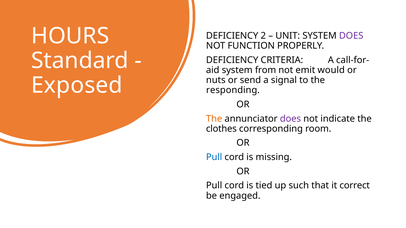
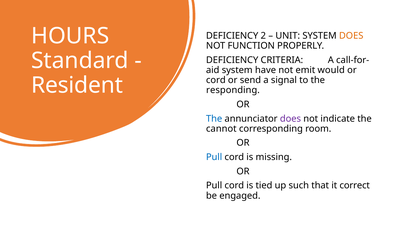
DOES colour: purple -> orange (351, 36)
from: from -> have (266, 70)
nuts: nuts -> cord (216, 80)
Exposed: Exposed -> Resident (77, 85)
The colour: orange -> blue (214, 119)
clothes: clothes -> cannot (221, 129)
